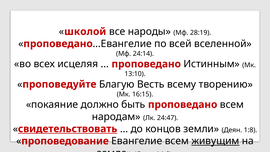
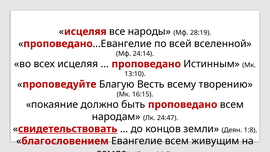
школой: школой -> исцеляя (85, 32)
проповедование: проповедование -> благословением (65, 141)
живущим underline: present -> none (215, 141)
